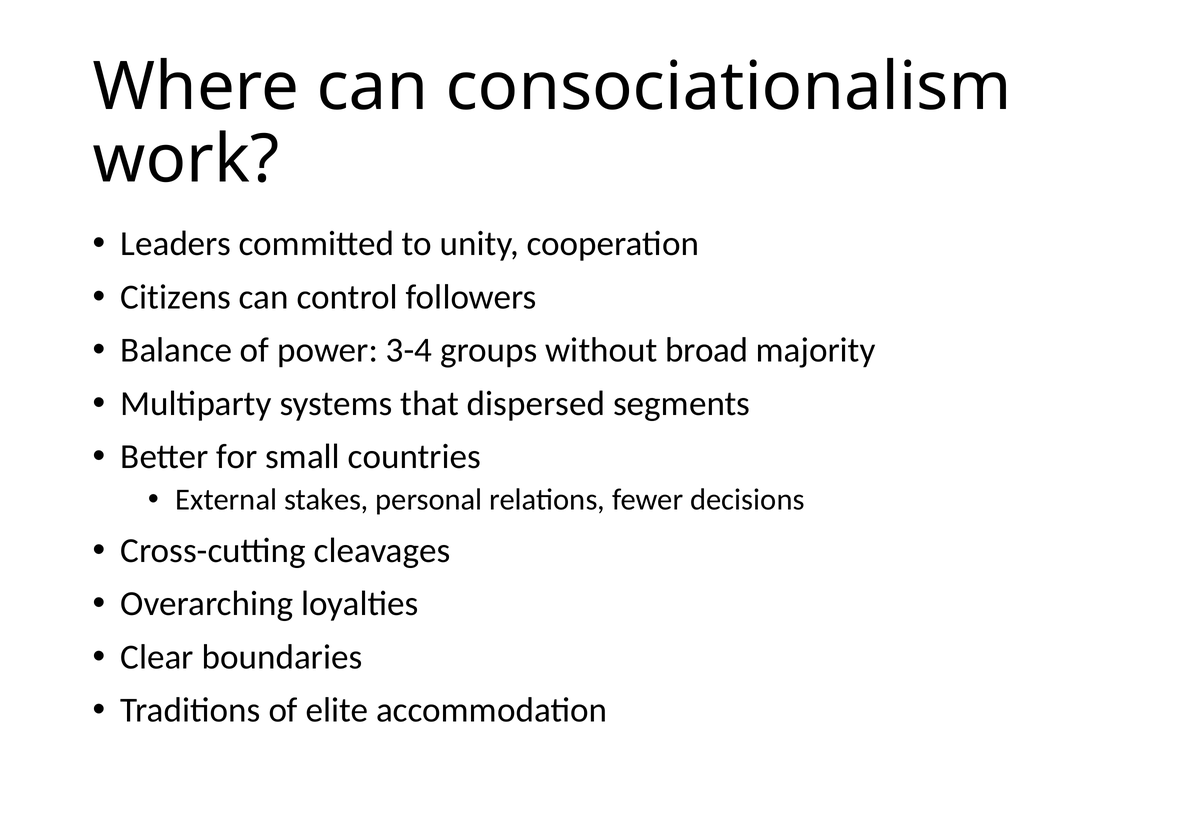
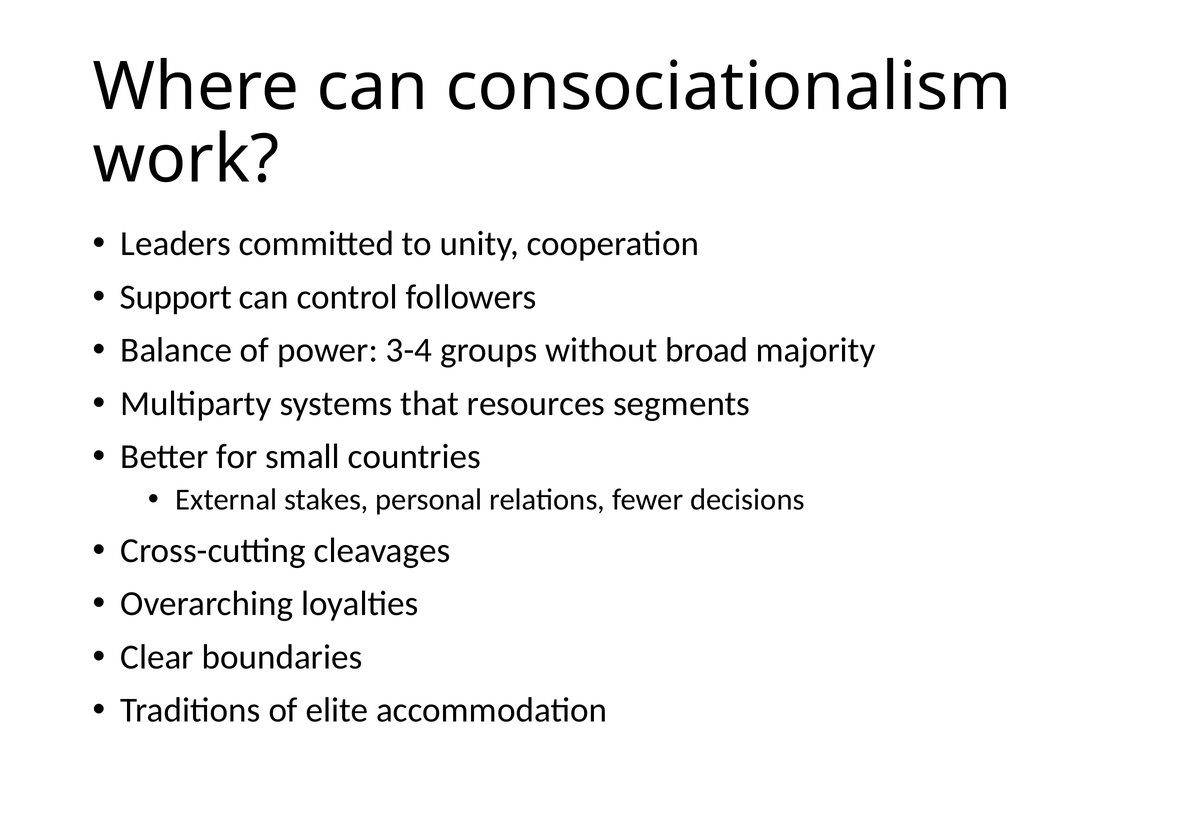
Citizens: Citizens -> Support (176, 297)
dispersed: dispersed -> resources (536, 404)
